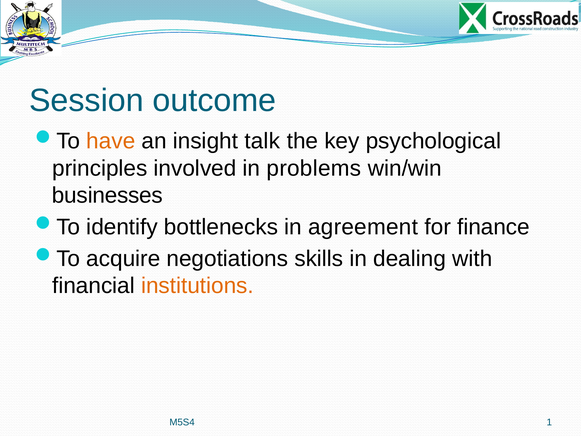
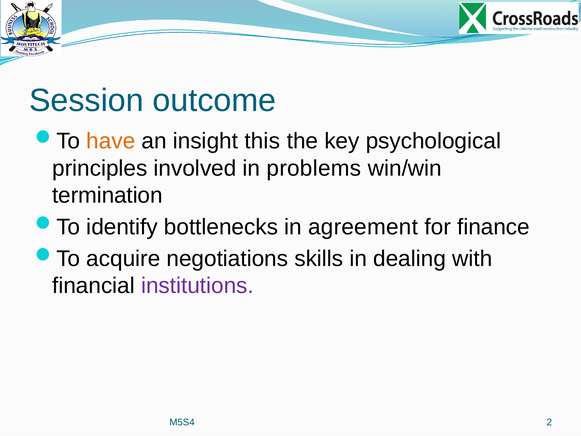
talk: talk -> this (262, 141)
businesses: businesses -> termination (107, 195)
institutions colour: orange -> purple (197, 286)
1: 1 -> 2 (549, 422)
